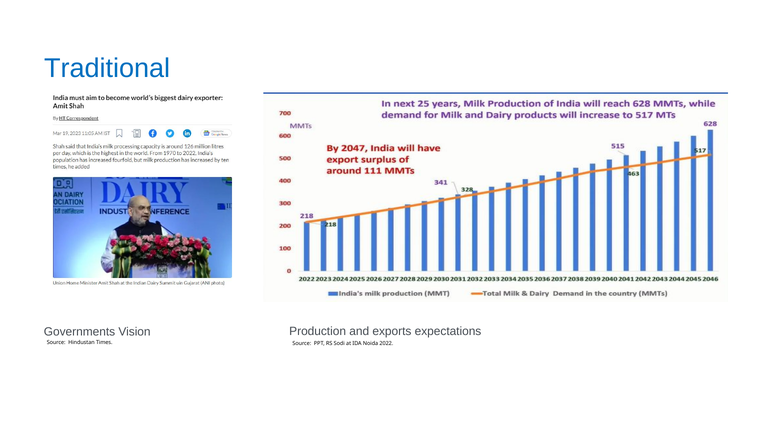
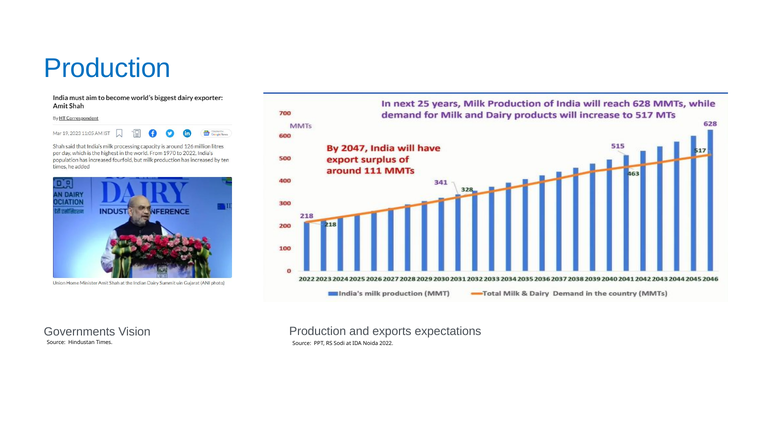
Traditional: Traditional -> Production (107, 68)
